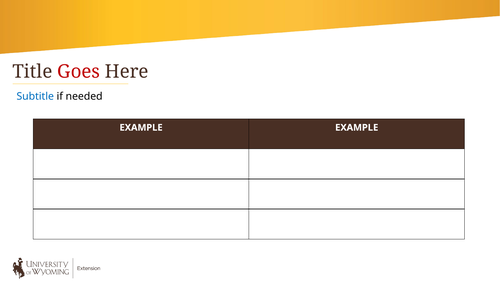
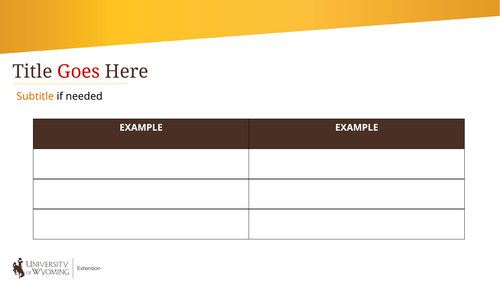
Subtitle colour: blue -> orange (35, 97)
